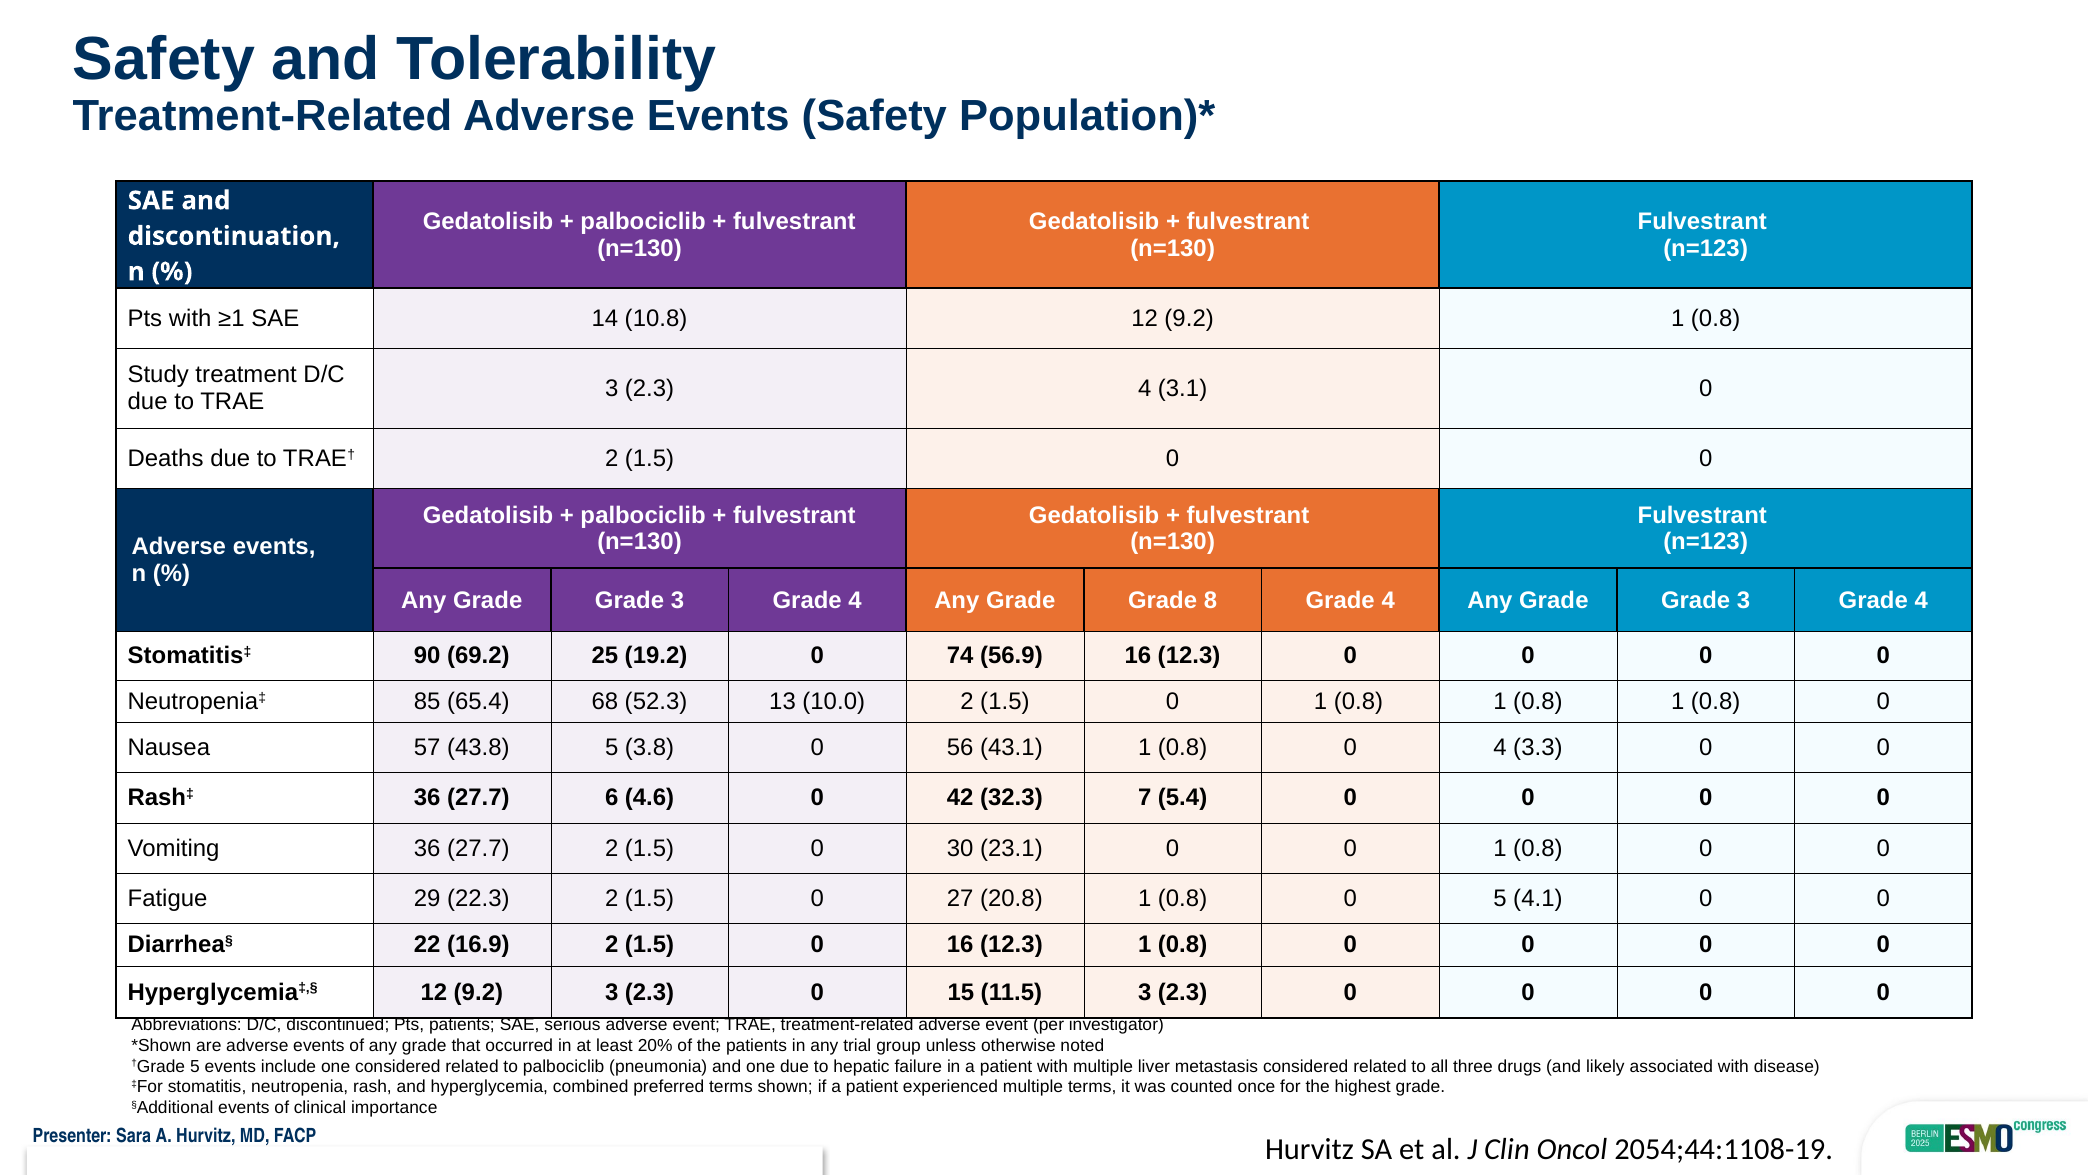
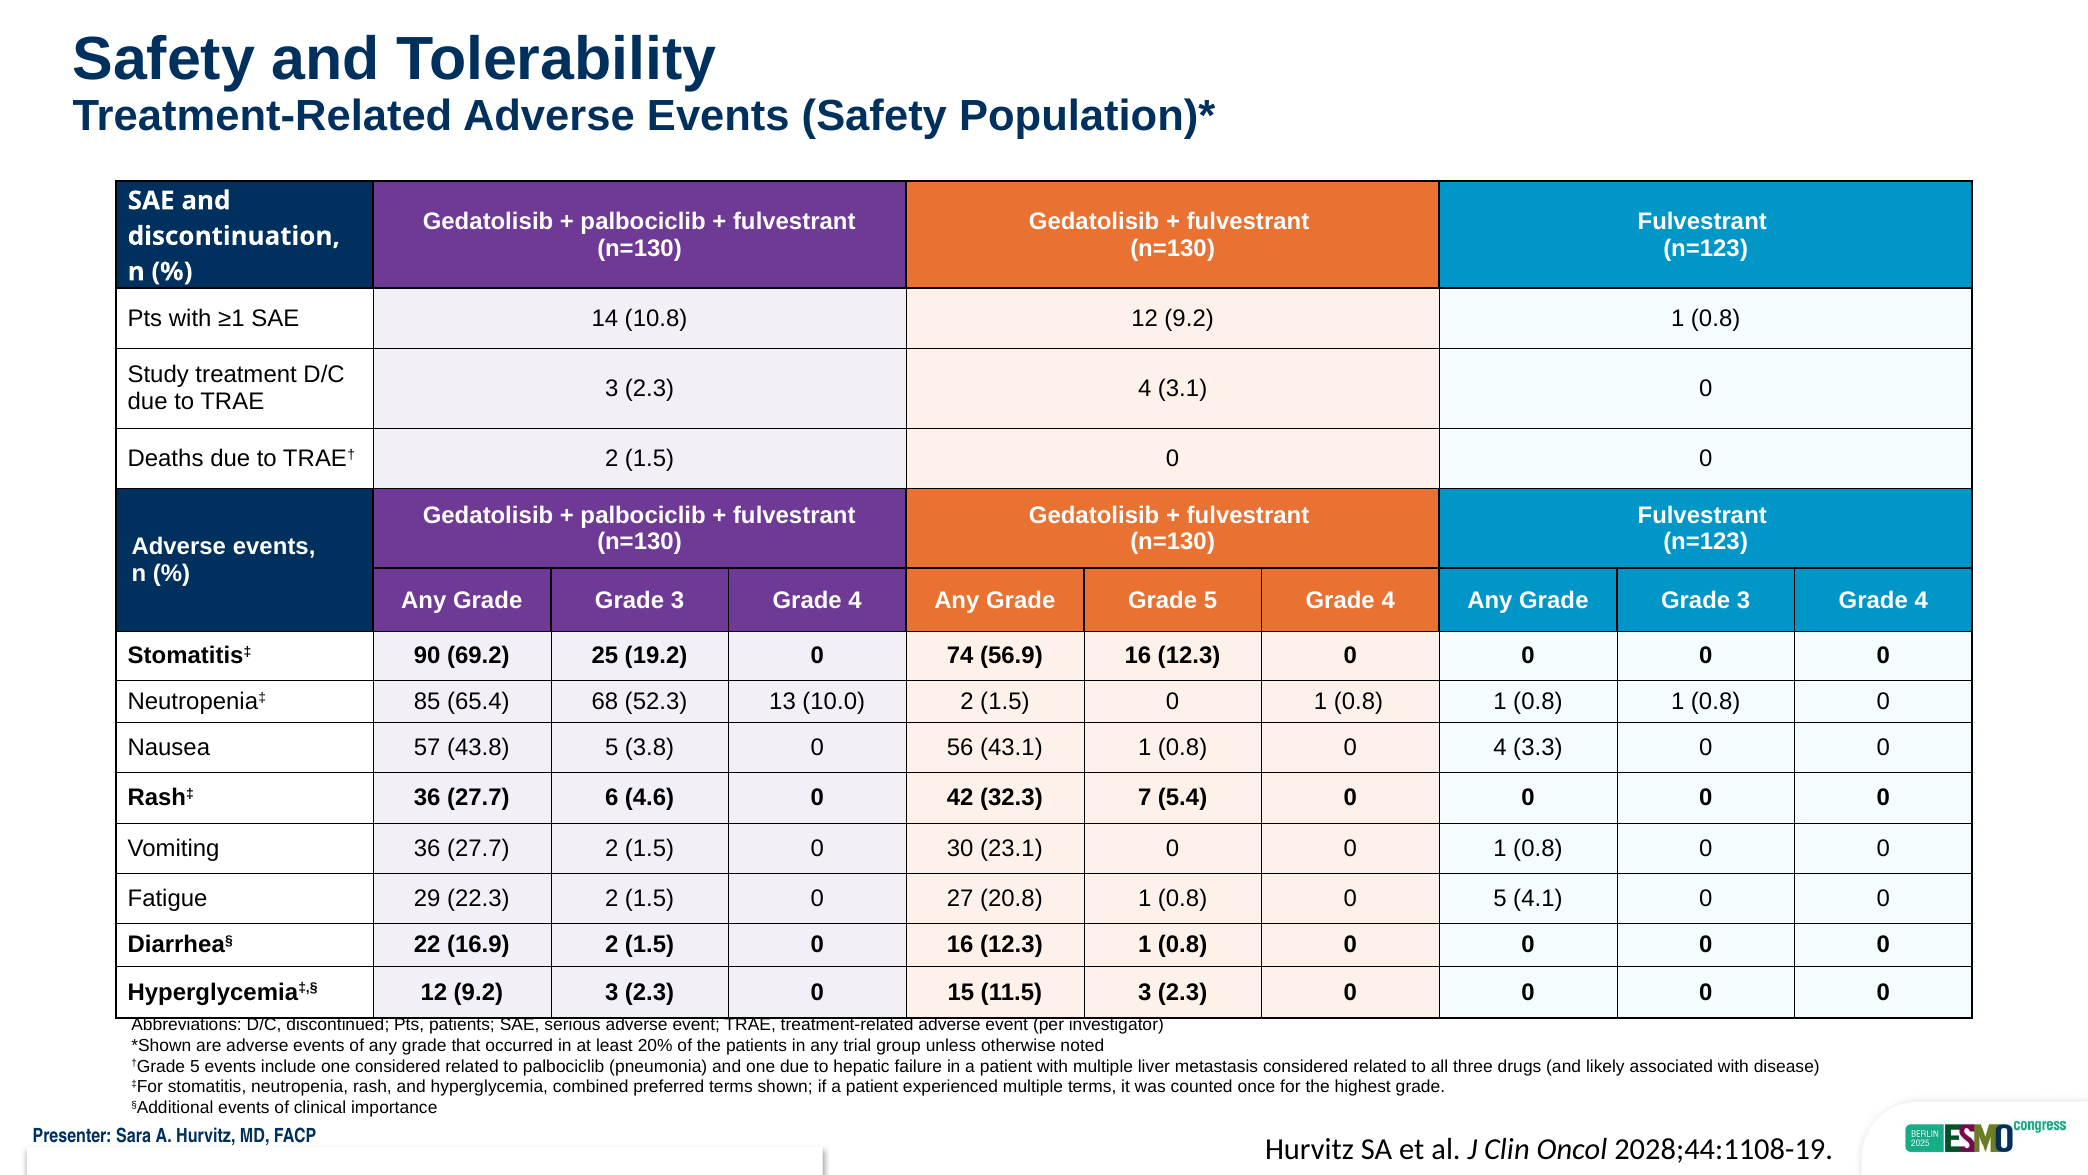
Grade 8: 8 -> 5 (1211, 600)
2054;44:1108-19: 2054;44:1108-19 -> 2028;44:1108-19 (1724, 1149)
